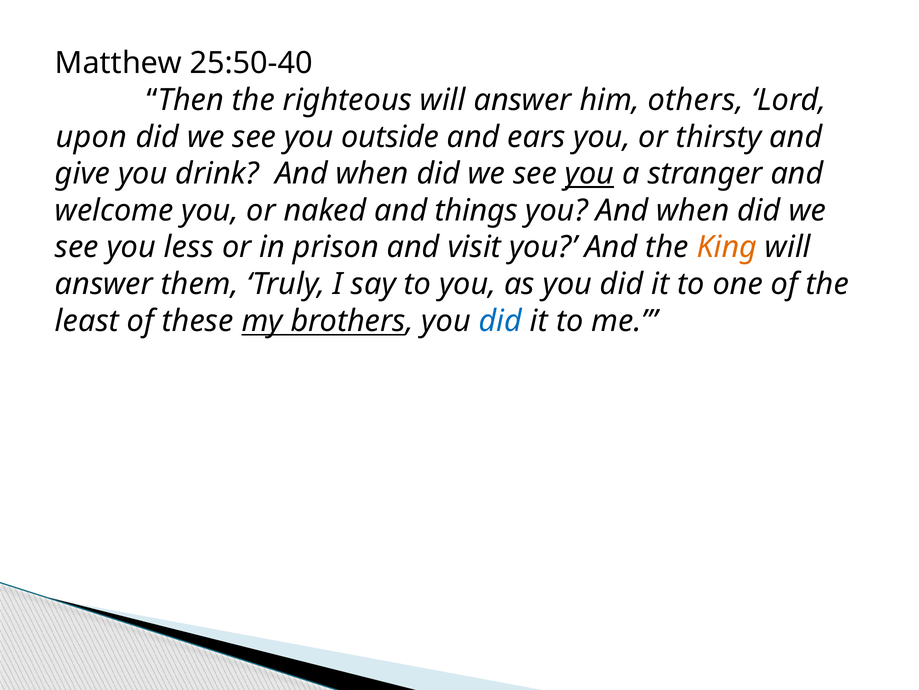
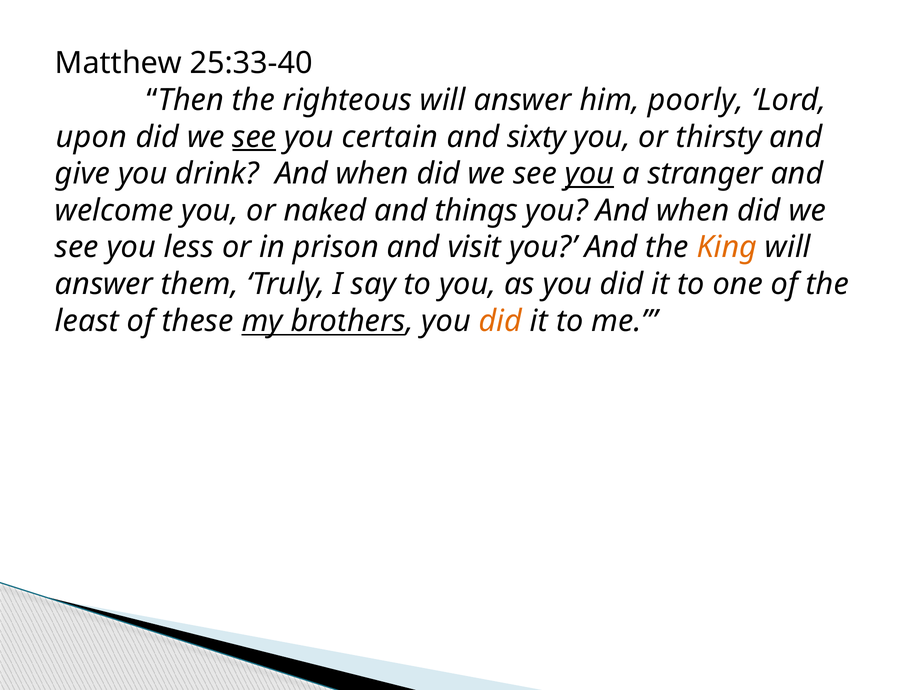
25:50-40: 25:50-40 -> 25:33-40 (251, 63)
others: others -> poorly (696, 100)
see underline: none -> present (254, 137)
outside: outside -> certain (390, 137)
ears: ears -> sixty (537, 137)
did colour: blue -> orange (500, 321)
